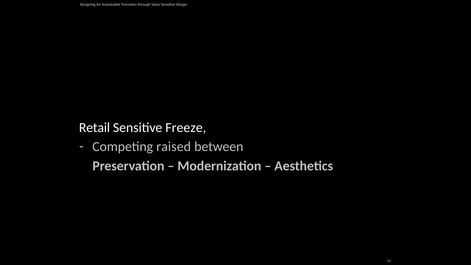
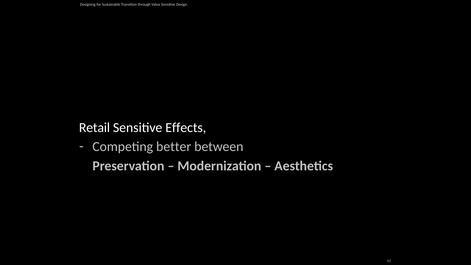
Freeze: Freeze -> Effects (186, 128)
raised: raised -> better (174, 147)
